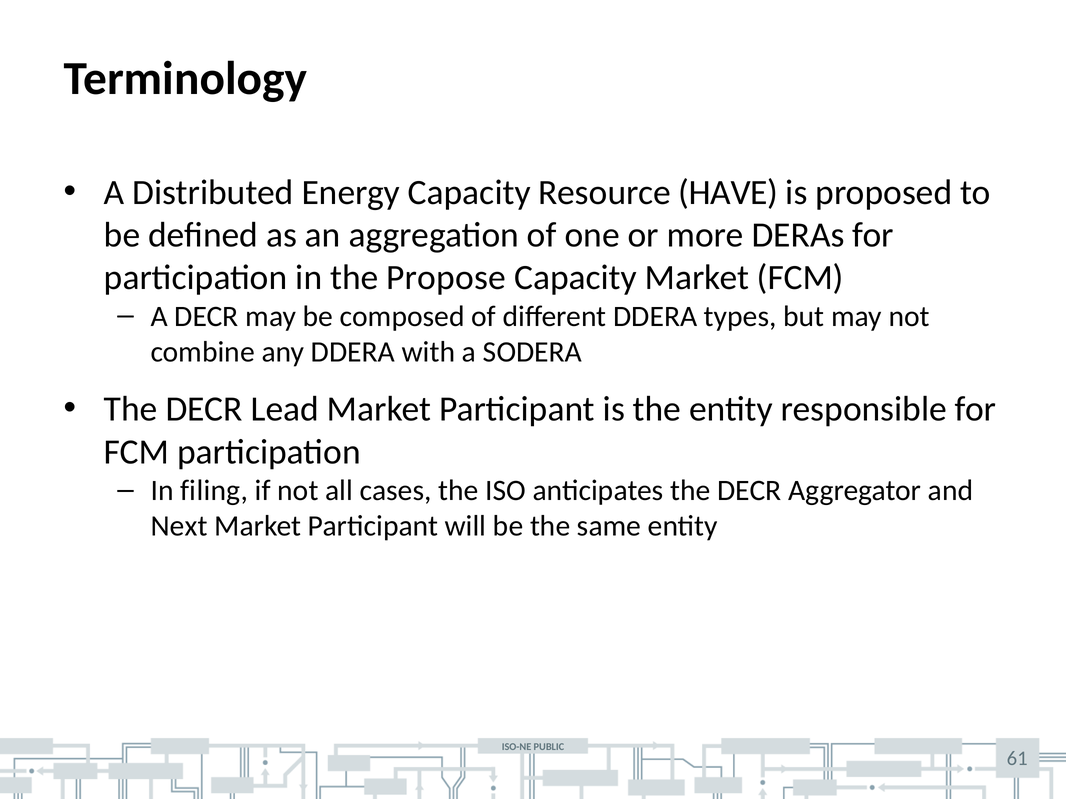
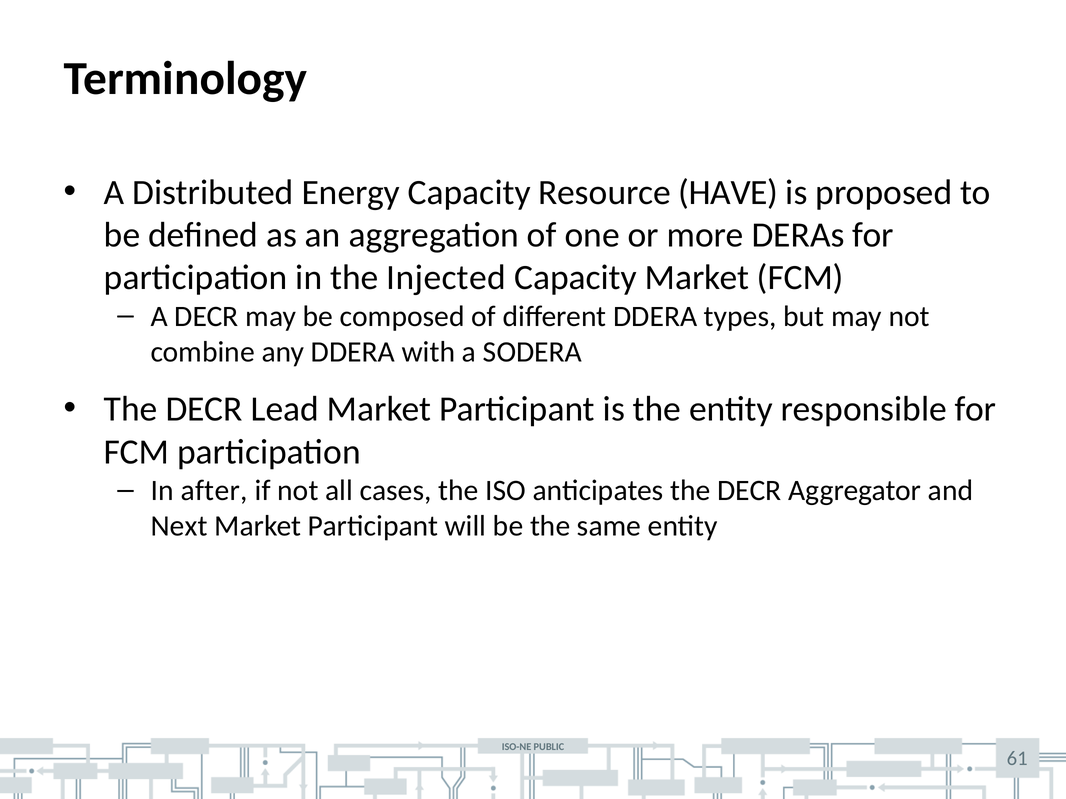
Propose: Propose -> Injected (446, 278)
filing: filing -> after (214, 491)
